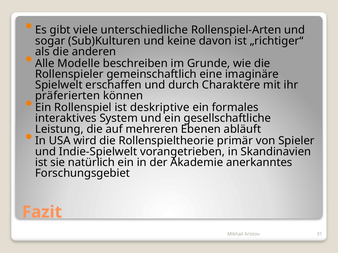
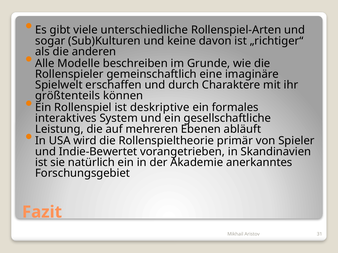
präferierten: präferierten -> größtenteils (68, 96)
Indie-Spielwelt: Indie-Spielwelt -> Indie-Bewertet (98, 152)
